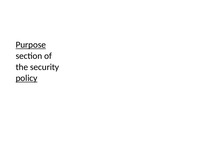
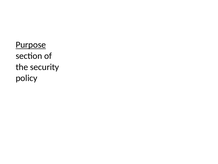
policy underline: present -> none (27, 78)
